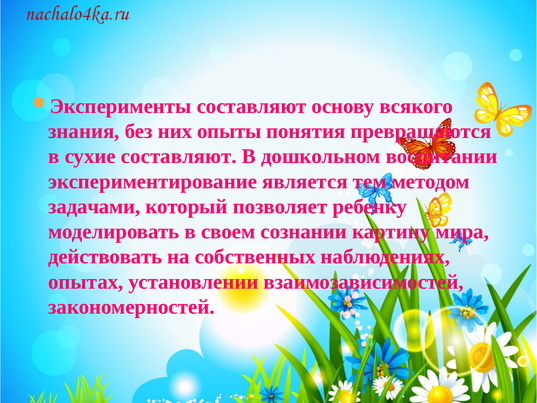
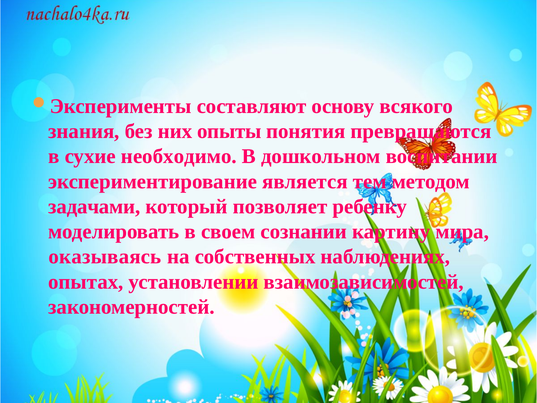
сухие составляют: составляют -> необходимо (179, 156)
действовать: действовать -> оказываясь (105, 257)
